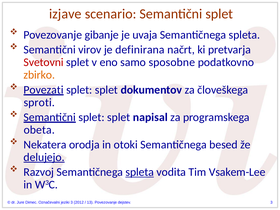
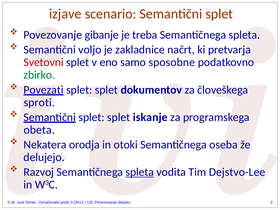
uvaja: uvaja -> treba (145, 35)
virov: virov -> voljo (90, 50)
definirana: definirana -> zakladnice (140, 50)
zbirko colour: orange -> green (39, 75)
napisal: napisal -> iskanje (150, 117)
besed: besed -> oseba (223, 145)
delujejo underline: present -> none (44, 157)
Vsakem-Lee: Vsakem-Lee -> Dejstvo-Lee (237, 172)
